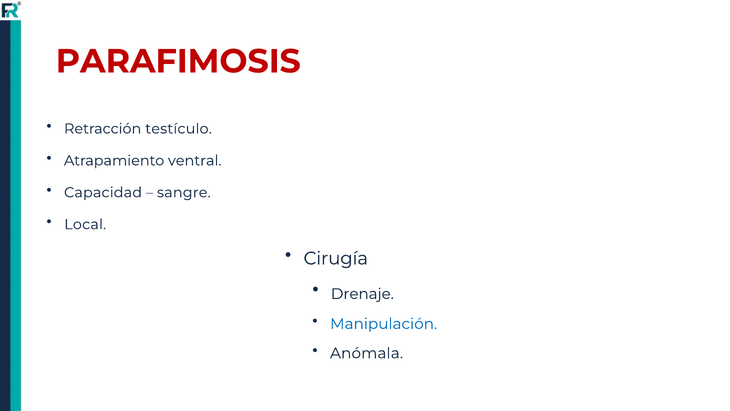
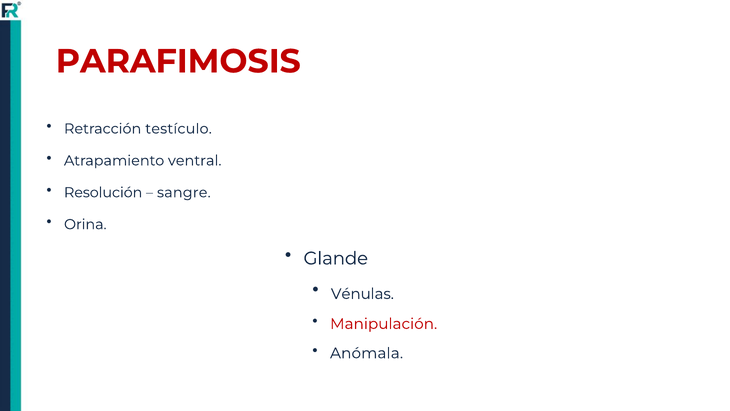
Capacidad: Capacidad -> Resolución (103, 192)
Local: Local -> Orina (85, 224)
Cirugía: Cirugía -> Glande (336, 258)
Drenaje: Drenaje -> Vénulas (362, 294)
Manipulación colour: blue -> red (384, 324)
